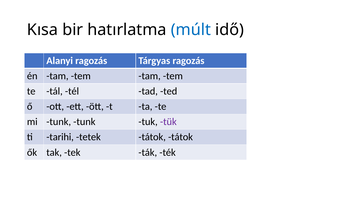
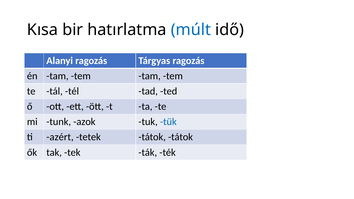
tunk tunk: tunk -> azok (84, 122)
tük colour: purple -> blue (168, 122)
tarihi: tarihi -> azért (60, 137)
